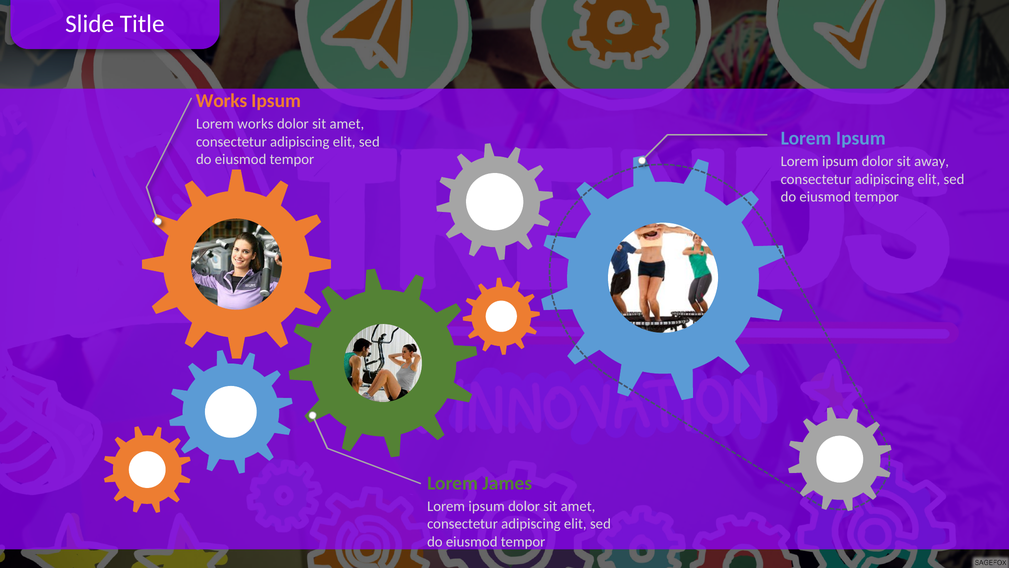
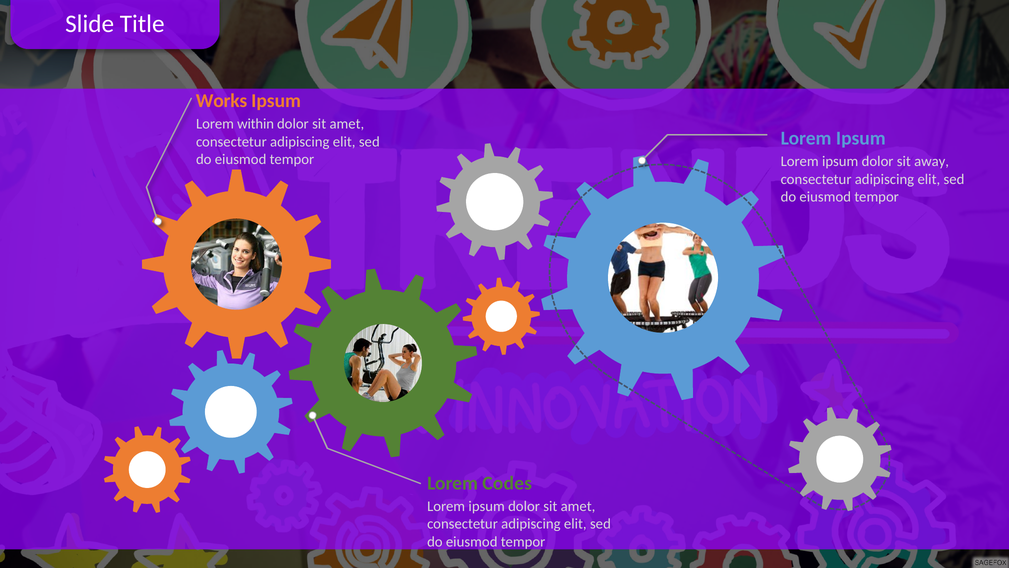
Lorem works: works -> within (256, 124)
James: James -> Codes (507, 483)
